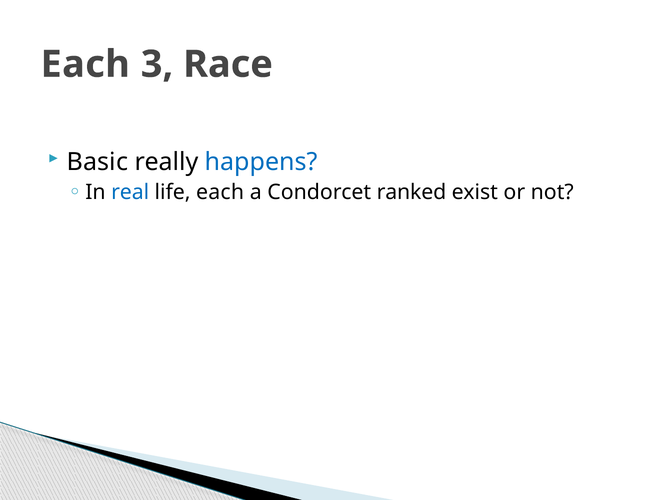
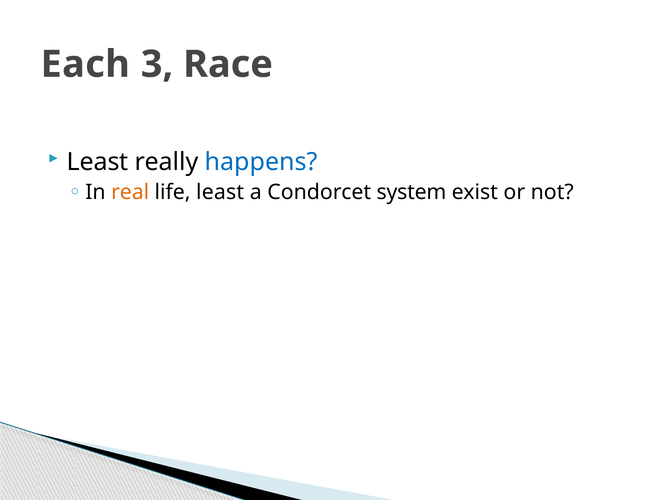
Basic: Basic -> Least (98, 162)
real colour: blue -> orange (130, 192)
life each: each -> least (220, 192)
ranked: ranked -> system (411, 192)
